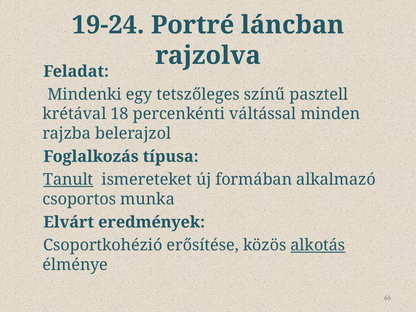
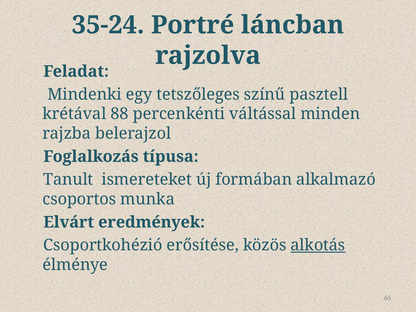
19-24: 19-24 -> 35-24 (108, 25)
18: 18 -> 88 (120, 114)
Tanult underline: present -> none (68, 180)
